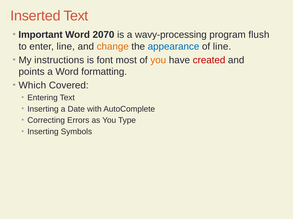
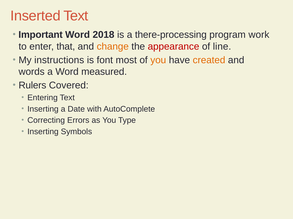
2070: 2070 -> 2018 (103, 35)
wavy-processing: wavy-processing -> there-processing (171, 35)
flush: flush -> work (259, 35)
enter line: line -> that (66, 47)
appearance colour: blue -> red (174, 47)
created colour: red -> orange (209, 60)
points: points -> words (32, 72)
formatting: formatting -> measured (104, 72)
Which: Which -> Rulers (32, 86)
